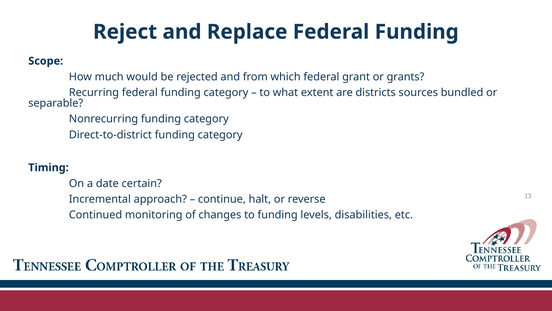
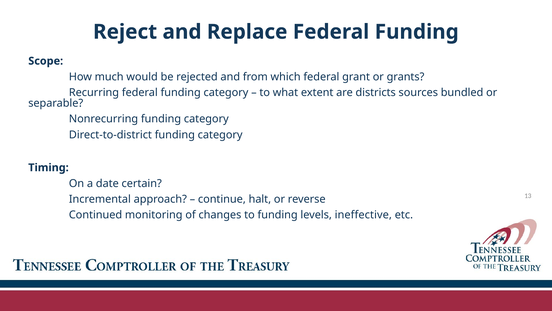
disabilities: disabilities -> ineffective (363, 215)
